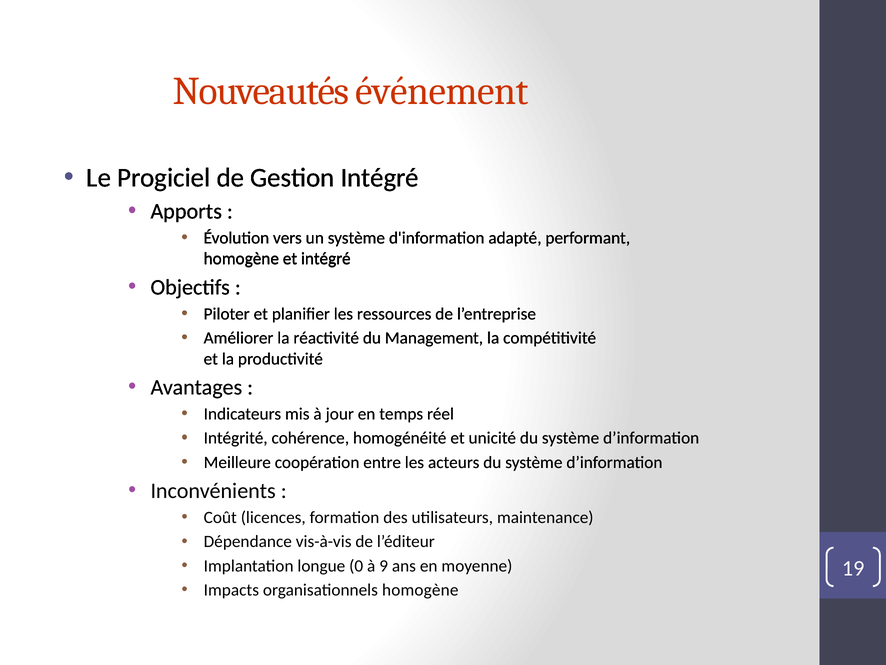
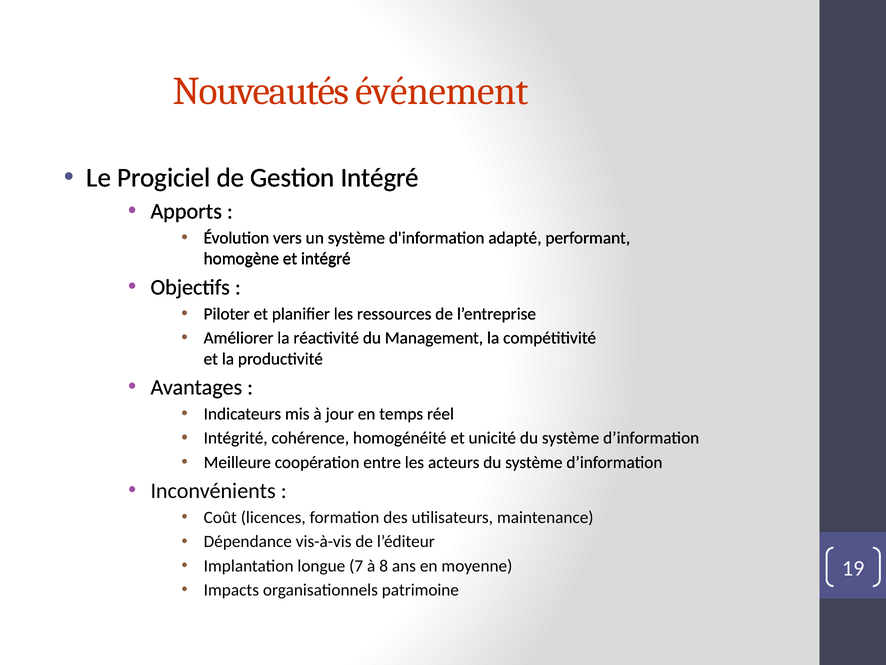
0: 0 -> 7 (356, 565)
9: 9 -> 8 (384, 565)
organisationnels homogène: homogène -> patrimoine (420, 590)
